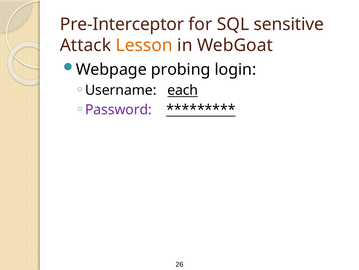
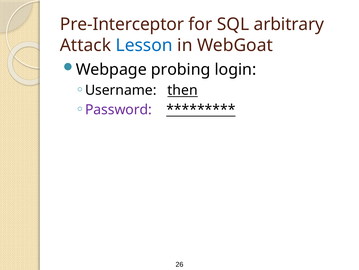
sensitive: sensitive -> arbitrary (289, 24)
Lesson colour: orange -> blue (144, 45)
each: each -> then (183, 90)
